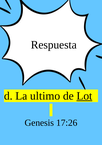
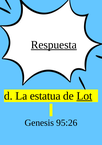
Respuesta underline: none -> present (54, 45)
ultimo: ultimo -> estatua (45, 95)
17:26: 17:26 -> 95:26 (67, 122)
